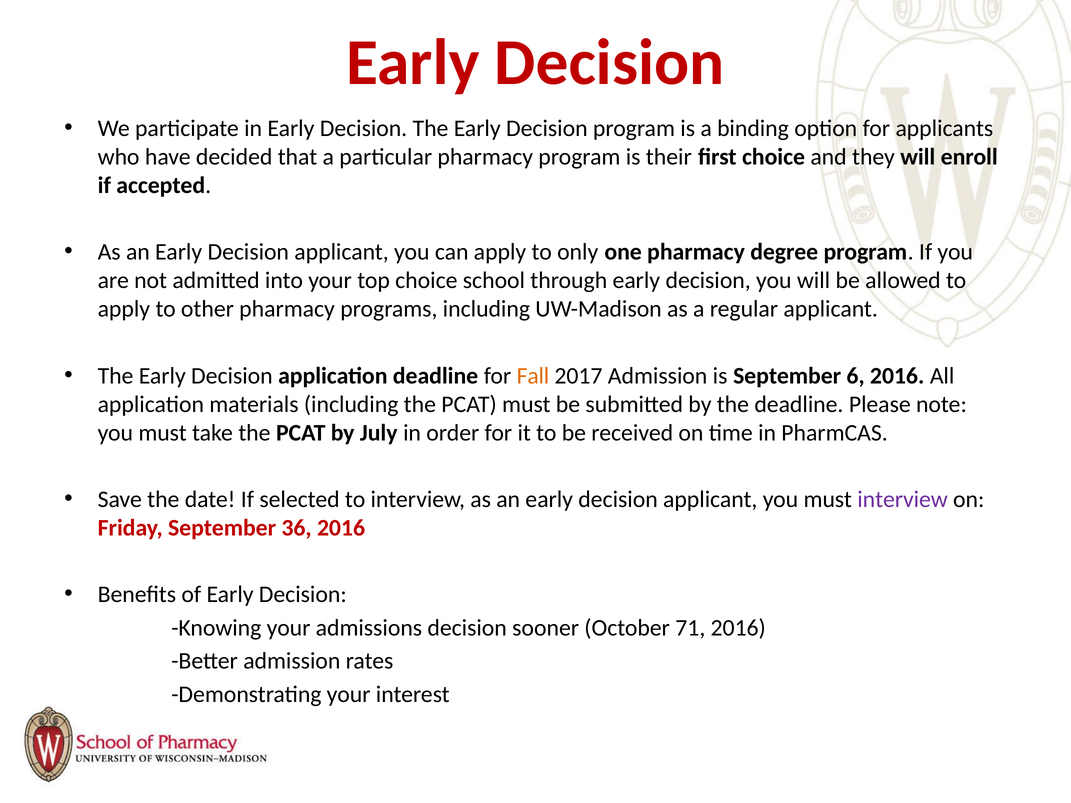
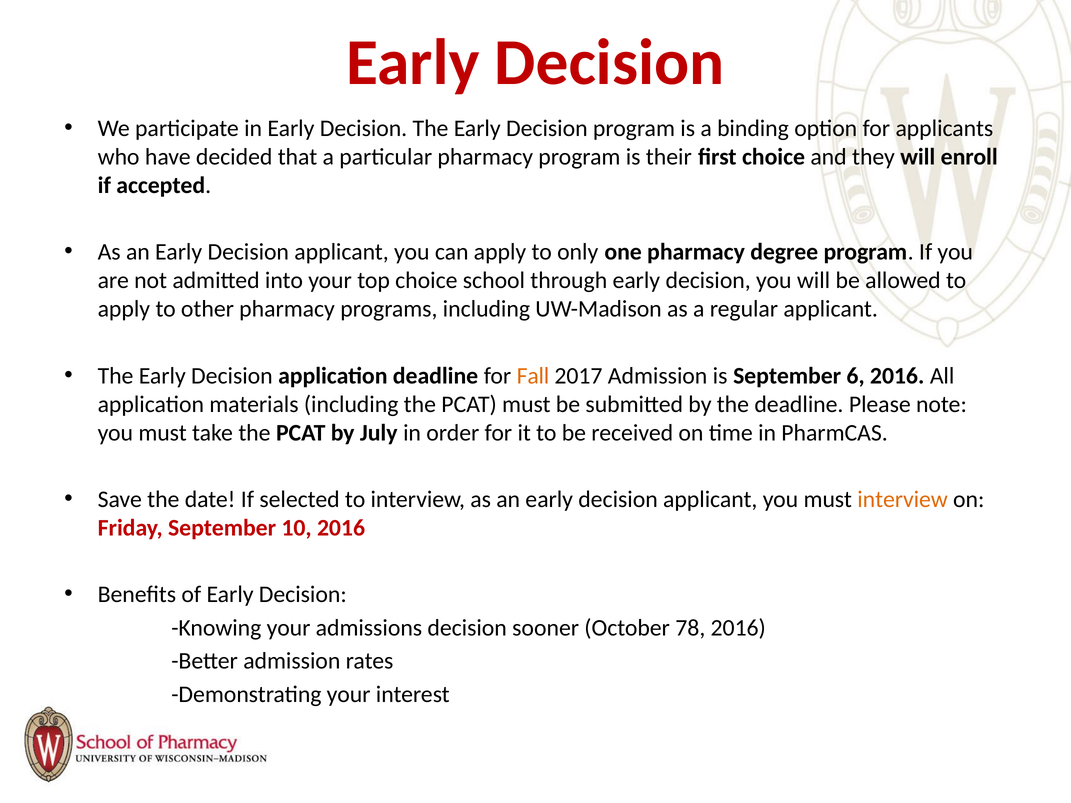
interview colour: purple -> orange (903, 500)
36: 36 -> 10 (296, 528)
71: 71 -> 78 (690, 628)
